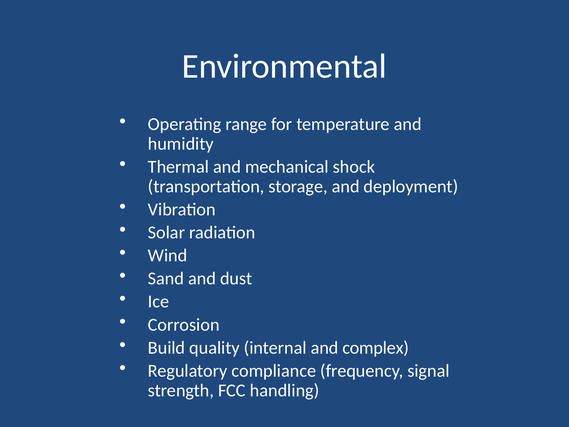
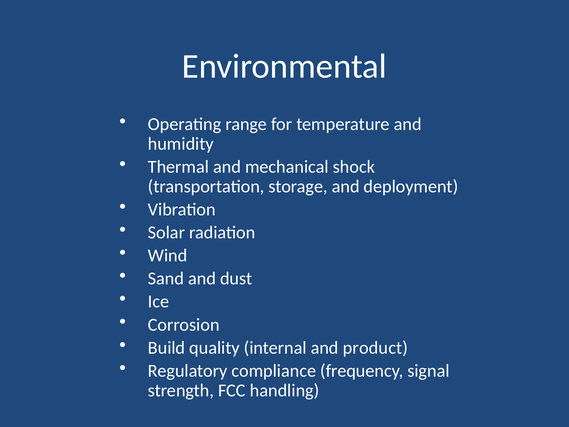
complex: complex -> product (375, 348)
